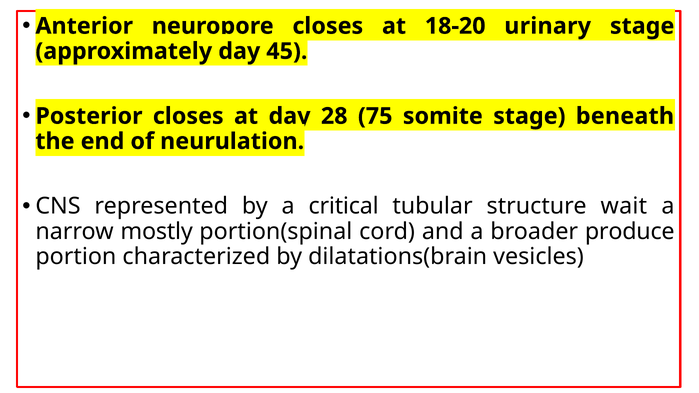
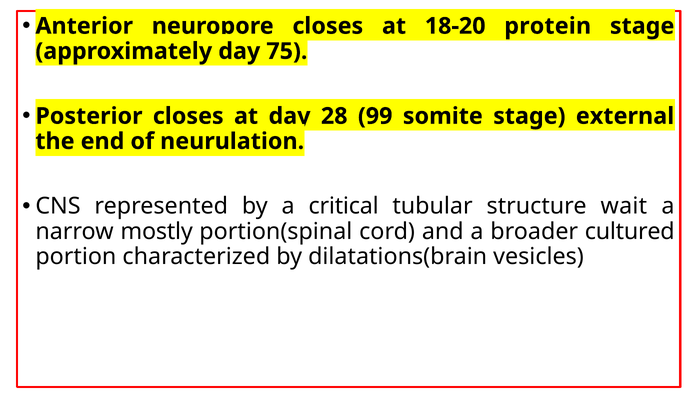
urinary: urinary -> protein (548, 26)
45: 45 -> 75 (287, 51)
75: 75 -> 99 (375, 116)
beneath: beneath -> external (625, 116)
produce: produce -> cultured (630, 231)
